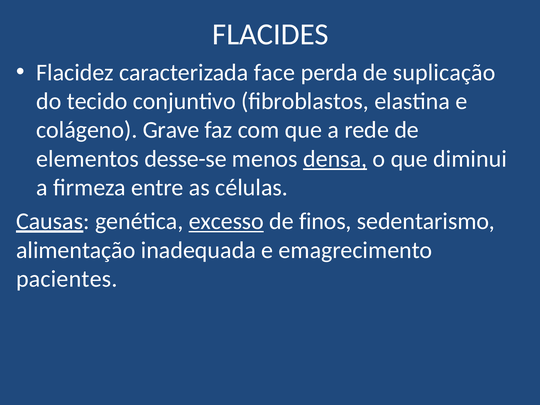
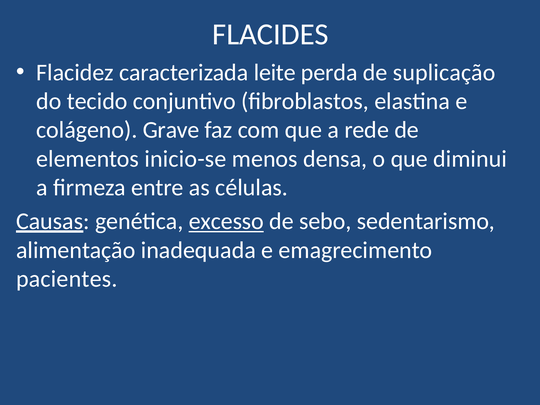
face: face -> leite (275, 72)
desse-se: desse-se -> inicio-se (185, 159)
densa underline: present -> none (335, 159)
finos: finos -> sebo (325, 221)
